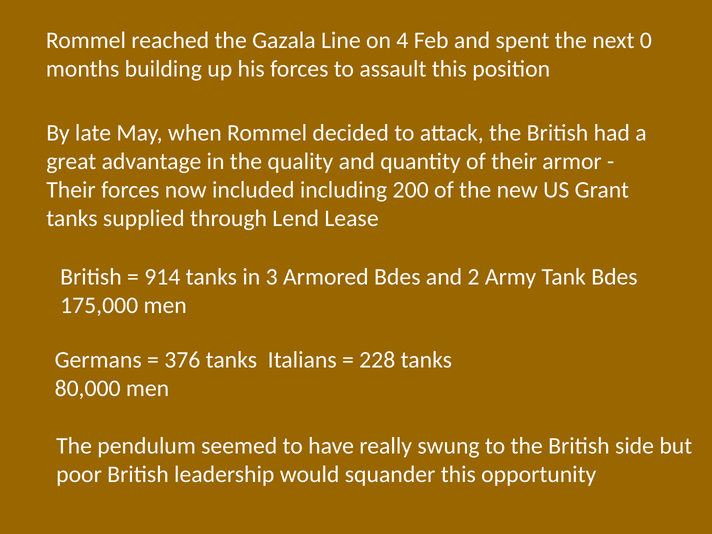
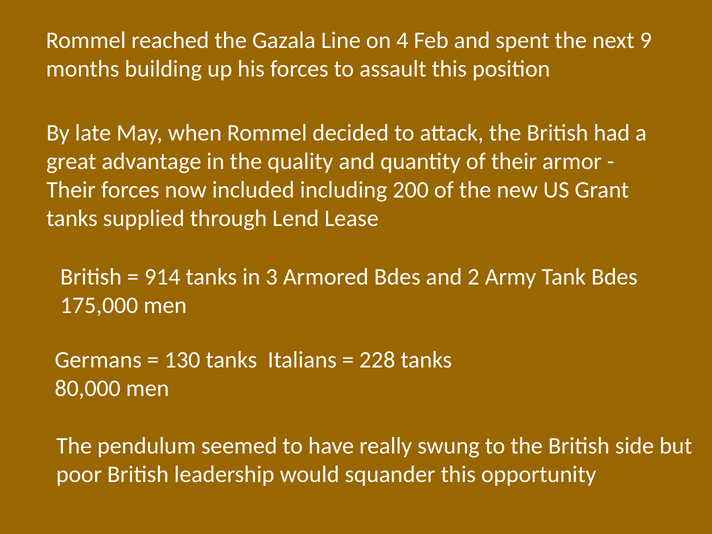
0: 0 -> 9 (646, 41)
376: 376 -> 130 (182, 360)
